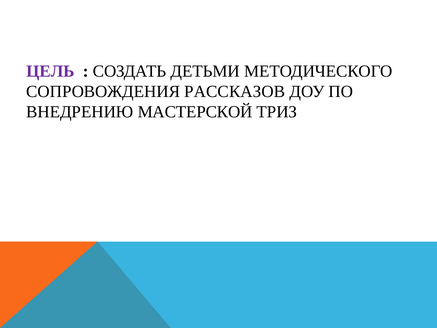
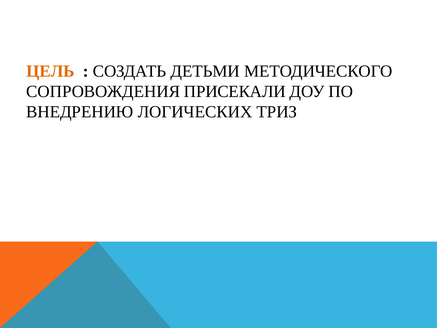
ЦЕЛЬ colour: purple -> orange (50, 71)
РАССКАЗОВ: РАССКАЗОВ -> ПРИСЕКАЛИ (235, 91)
МАСТЕРСКОЙ: МАСТЕРСКОЙ -> ЛОГИЧЕСКИХ (195, 112)
